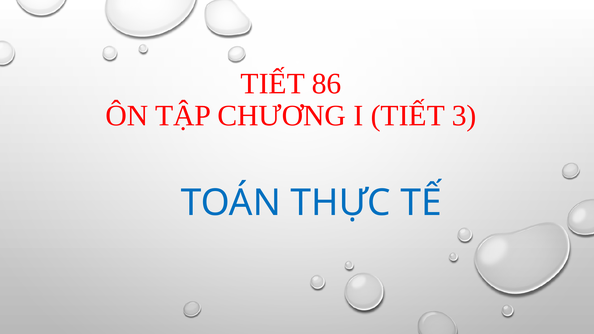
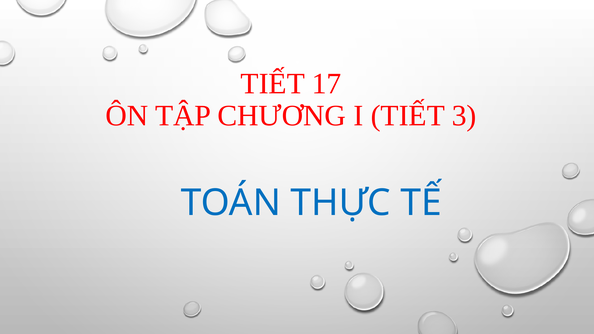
86: 86 -> 17 (327, 84)
